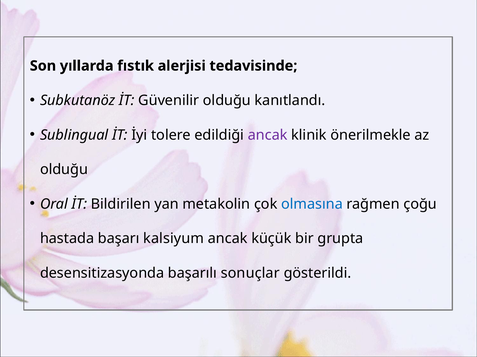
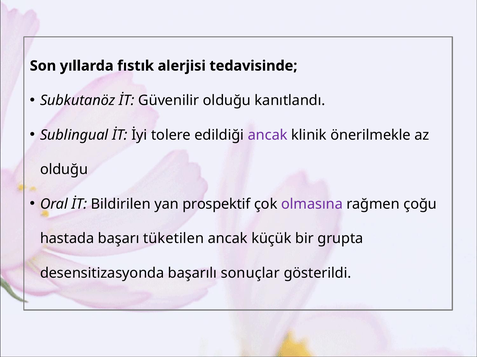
metakolin: metakolin -> prospektif (216, 204)
olmasına colour: blue -> purple (312, 204)
kalsiyum: kalsiyum -> tüketilen (174, 239)
